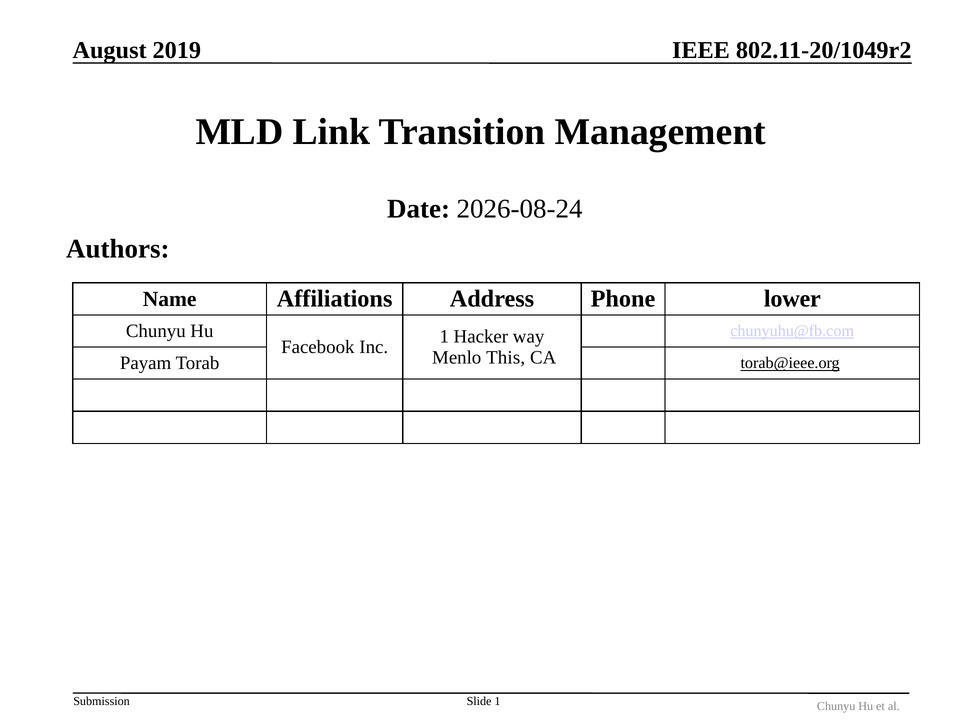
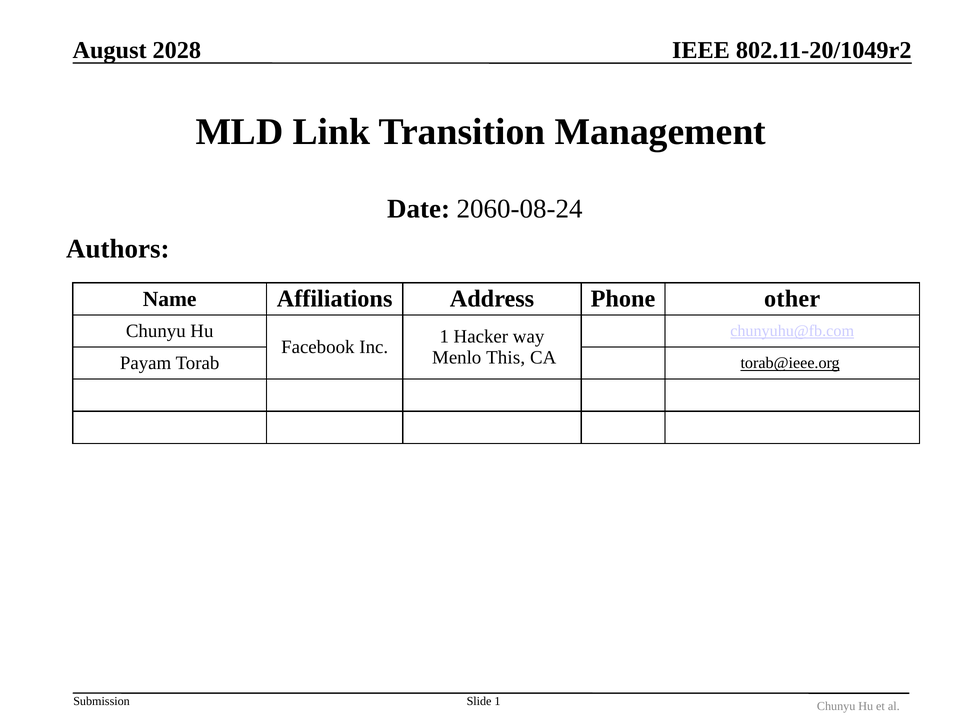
2019: 2019 -> 2028 (177, 50)
2026-08-24: 2026-08-24 -> 2060-08-24 (520, 209)
lower: lower -> other (792, 299)
